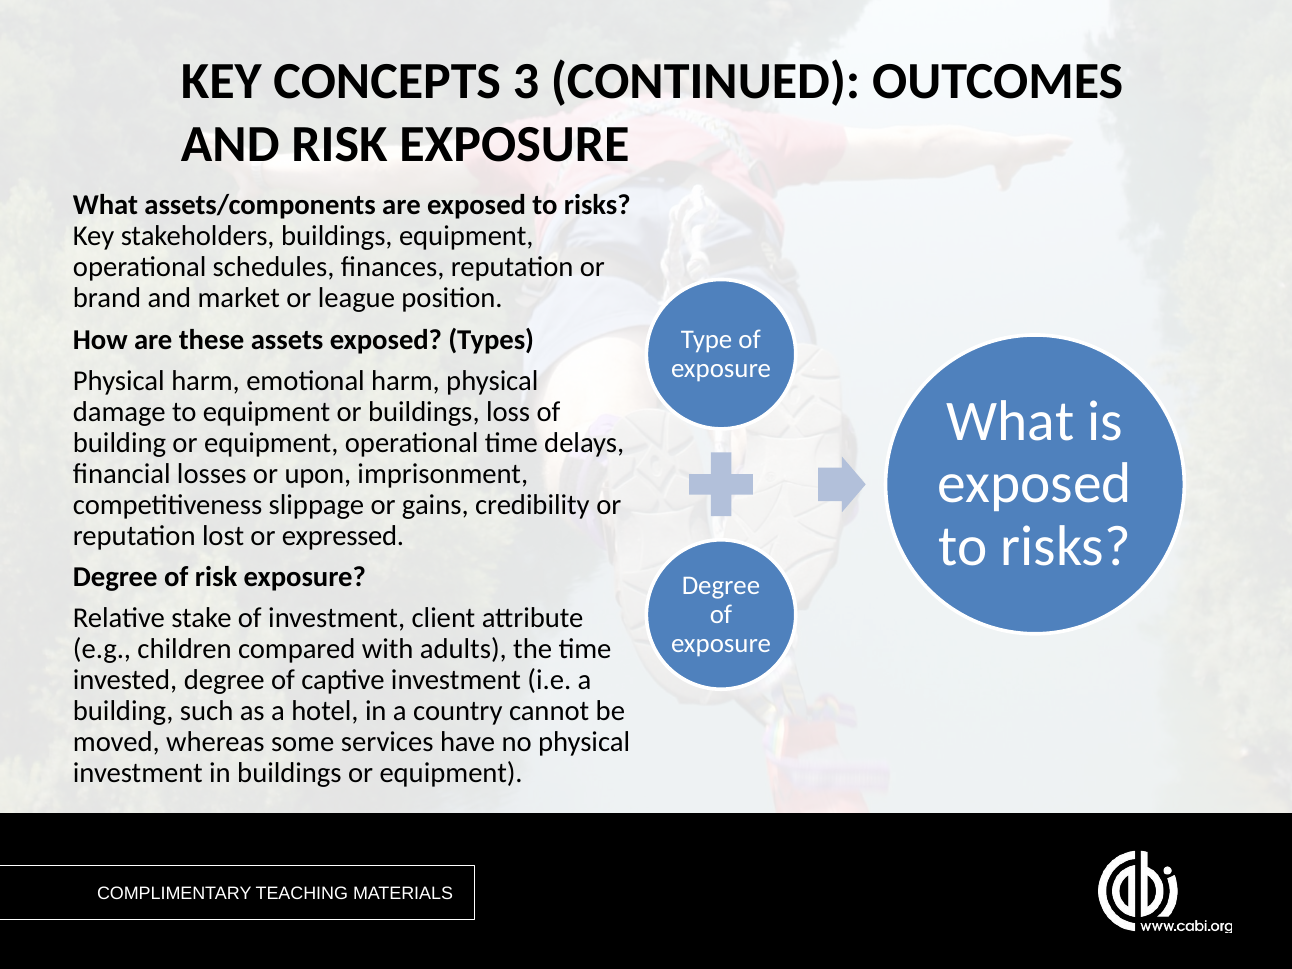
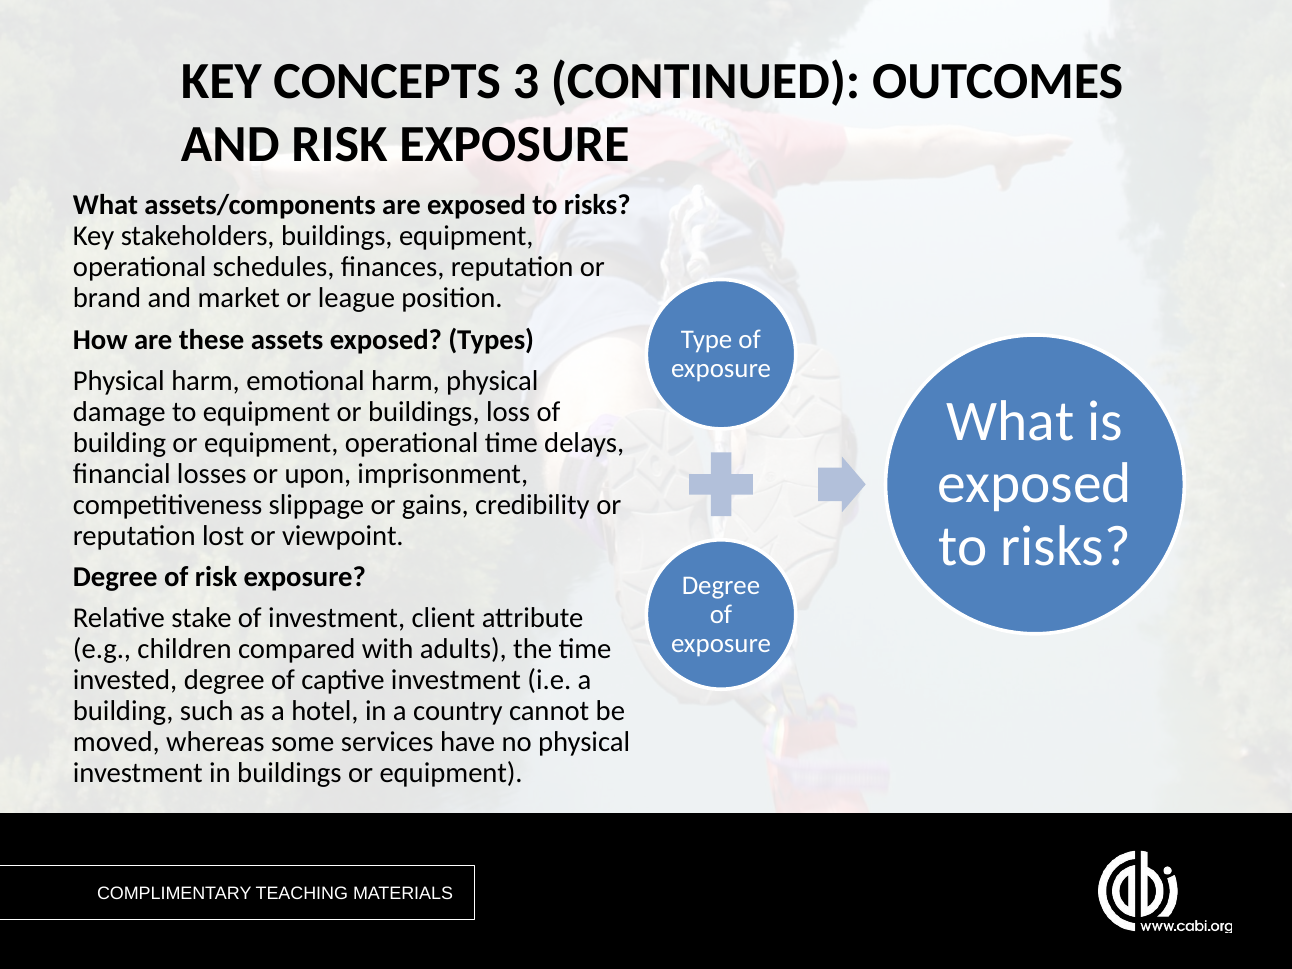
expressed: expressed -> viewpoint (343, 536)
